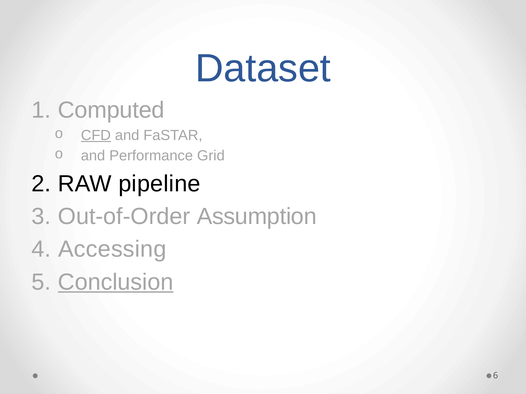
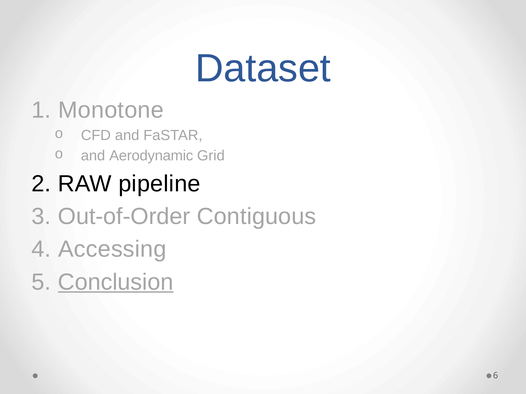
Computed: Computed -> Monotone (111, 110)
CFD underline: present -> none (96, 135)
Performance: Performance -> Aerodynamic (151, 156)
Assumption: Assumption -> Contiguous (257, 217)
